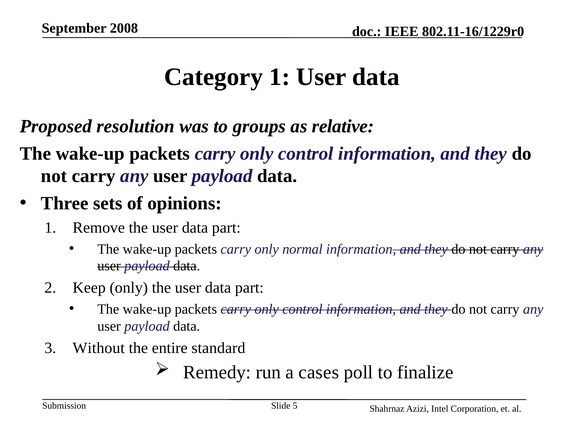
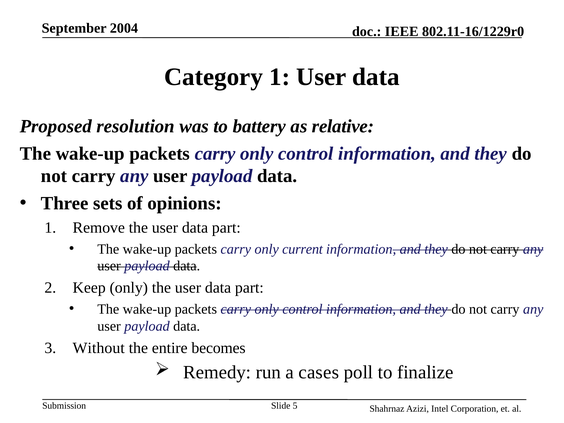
2008: 2008 -> 2004 (124, 28)
groups: groups -> battery (259, 126)
normal: normal -> current (303, 249)
standard: standard -> becomes (219, 348)
